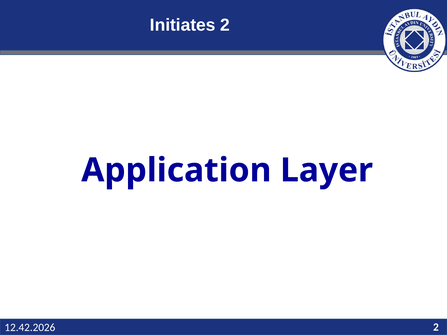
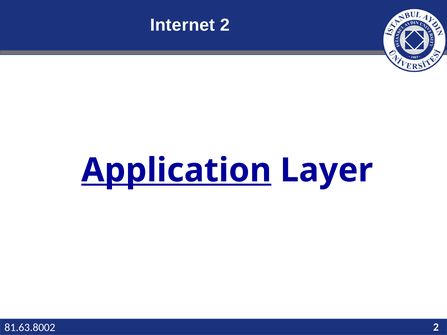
Initiates: Initiates -> Internet (183, 25)
Application underline: none -> present (176, 170)
12.42.2026: 12.42.2026 -> 81.63.8002 (30, 328)
